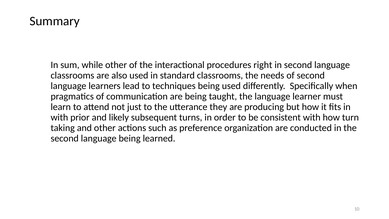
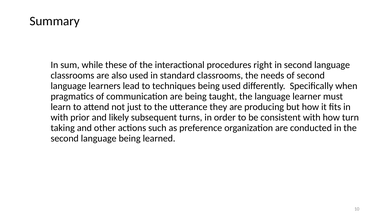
while other: other -> these (116, 65)
